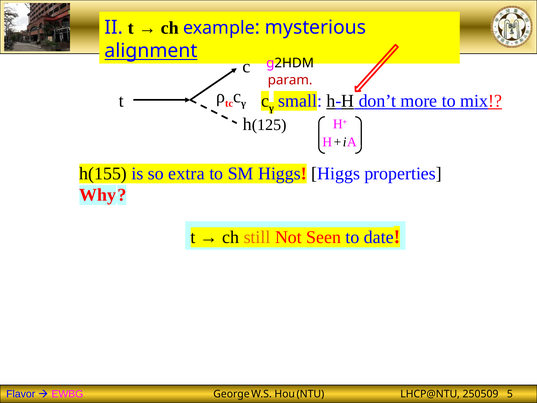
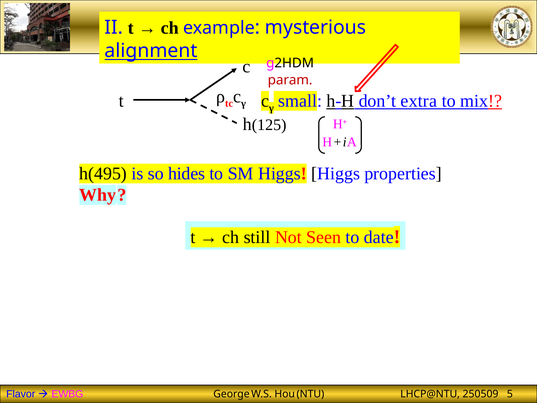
more: more -> extra (419, 101)
h(155: h(155 -> h(495 (103, 173)
extra: extra -> hides (187, 173)
still colour: orange -> black (257, 237)
